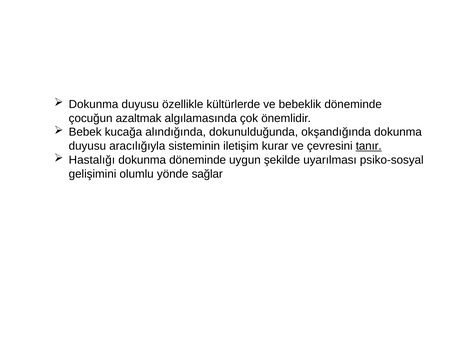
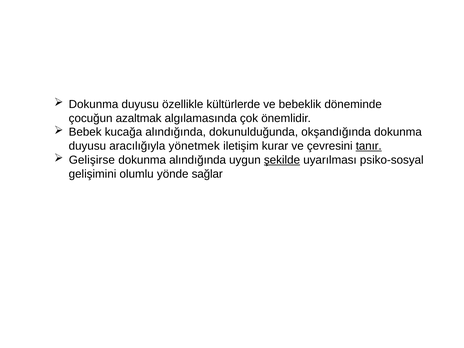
sisteminin: sisteminin -> yönetmek (194, 146)
Hastalığı: Hastalığı -> Gelişirse (92, 160)
dokunma döneminde: döneminde -> alındığında (198, 160)
şekilde underline: none -> present (282, 160)
